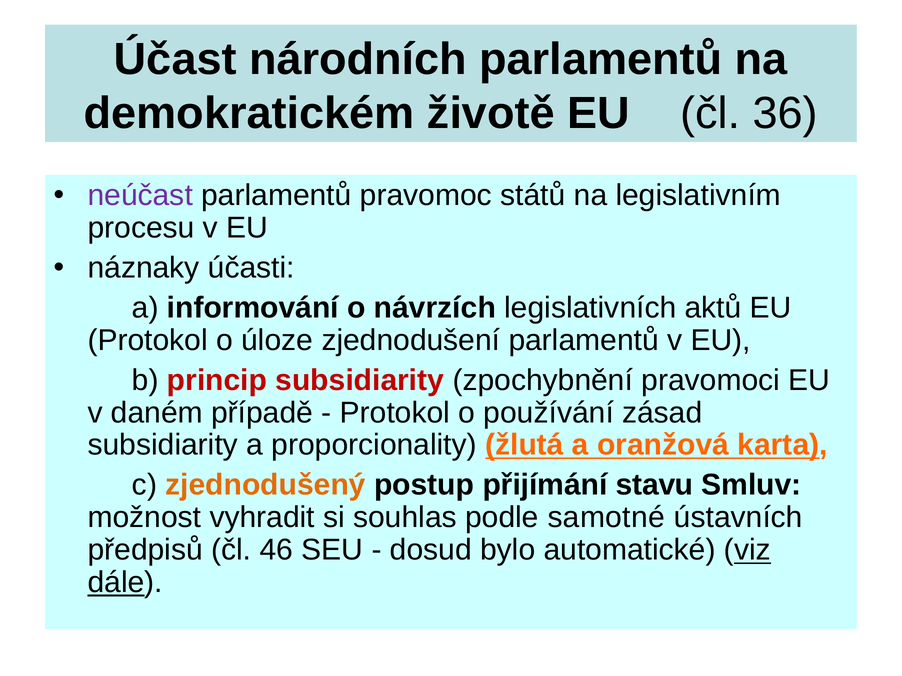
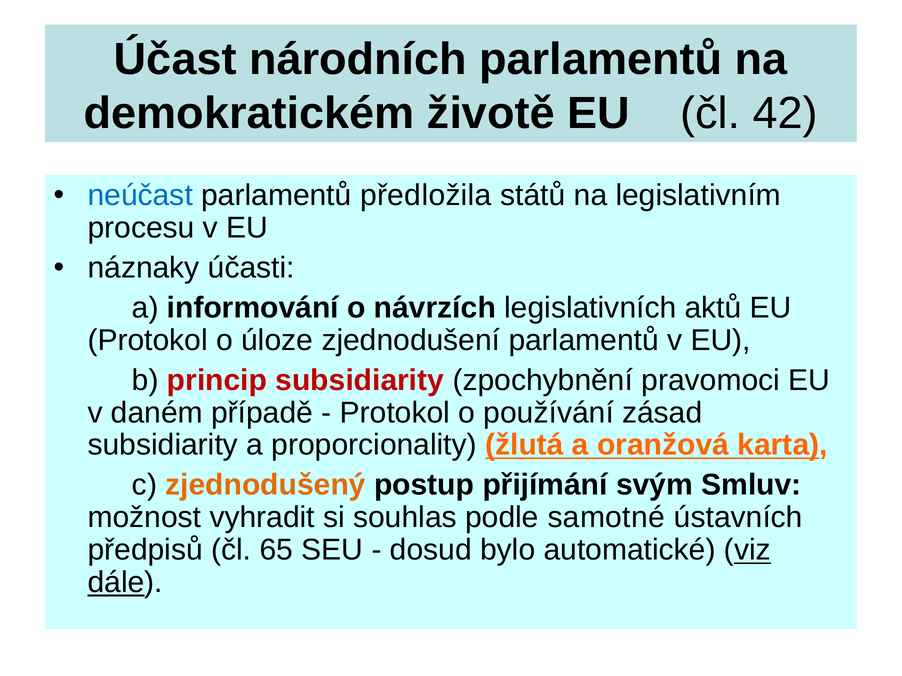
36: 36 -> 42 (785, 114)
neúčast colour: purple -> blue (140, 196)
pravomoc: pravomoc -> předložila (426, 196)
stavu: stavu -> svým (654, 485)
46: 46 -> 65 (276, 550)
